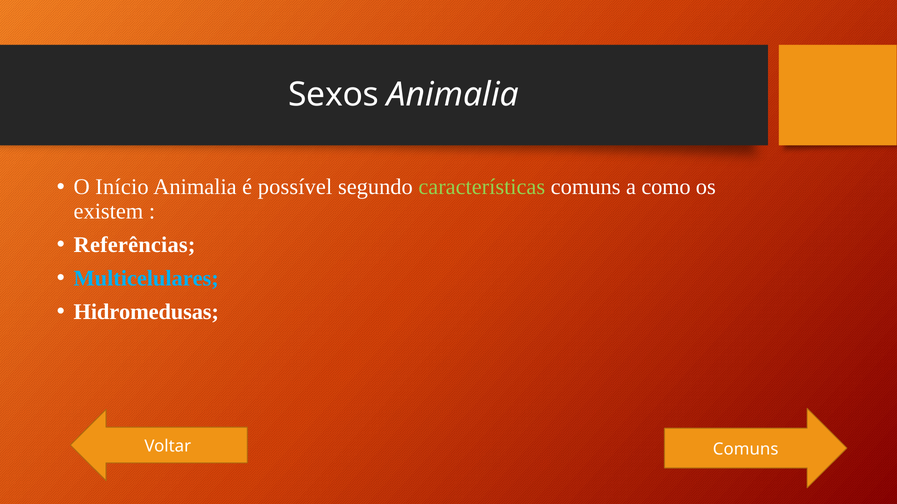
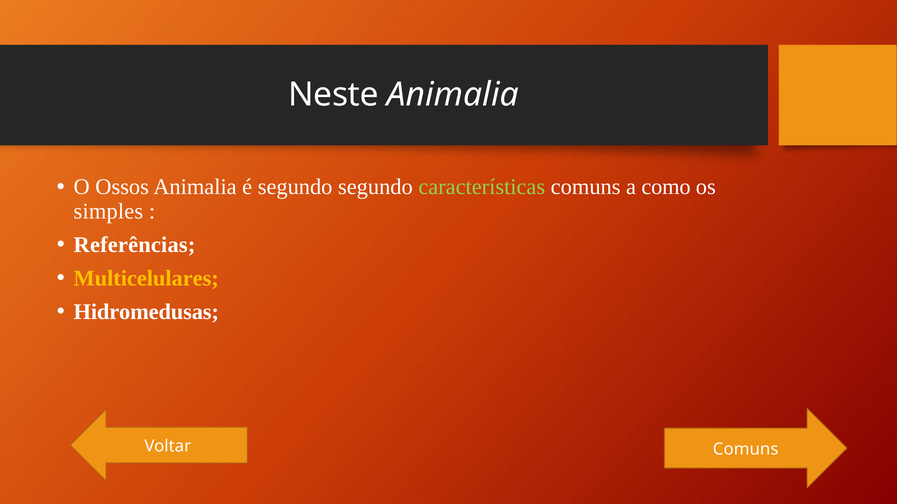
Sexos: Sexos -> Neste (333, 95)
Início: Início -> Ossos (122, 187)
é possível: possível -> segundo (295, 187)
existem: existem -> simples (108, 211)
Multicelulares colour: light blue -> yellow (146, 279)
